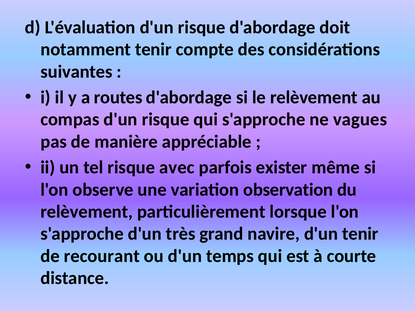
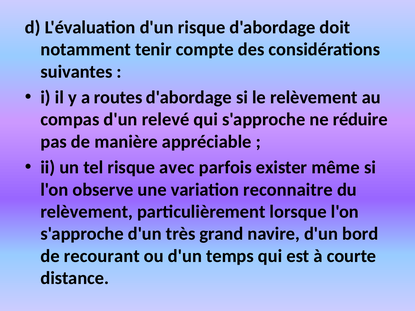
compas d'un risque: risque -> relevé (166, 120)
vagues: vagues -> réduire (360, 120)
observation: observation -> reconnaitre (288, 190)
d'un tenir: tenir -> bord (360, 234)
